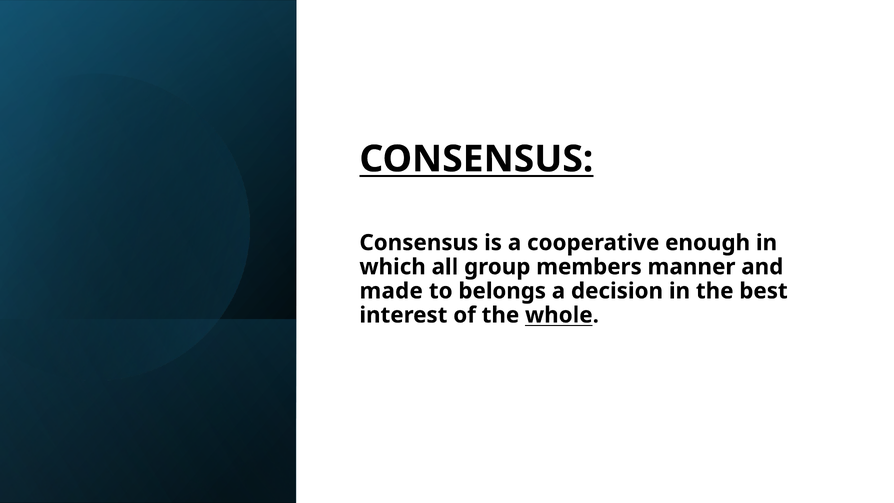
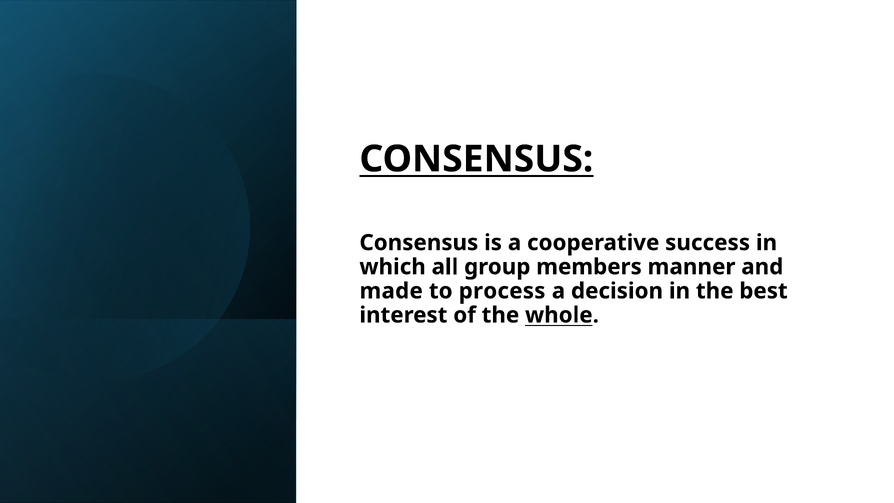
enough: enough -> success (708, 243)
belongs: belongs -> process (502, 291)
